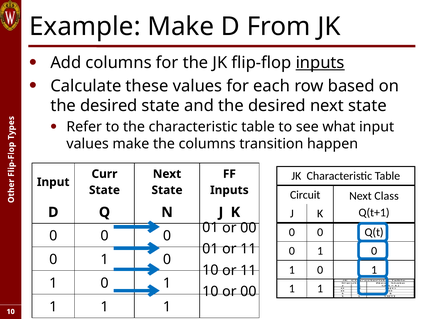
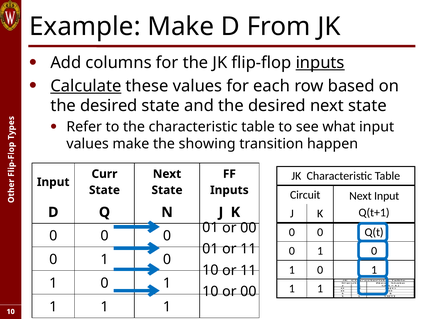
Calculate underline: none -> present (86, 86)
the columns: columns -> showing (207, 144)
Next Class: Class -> Input (387, 196)
